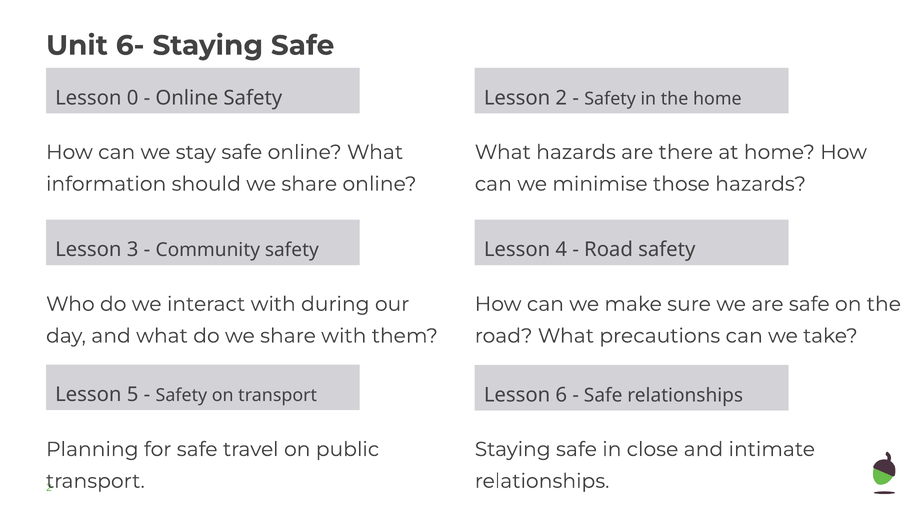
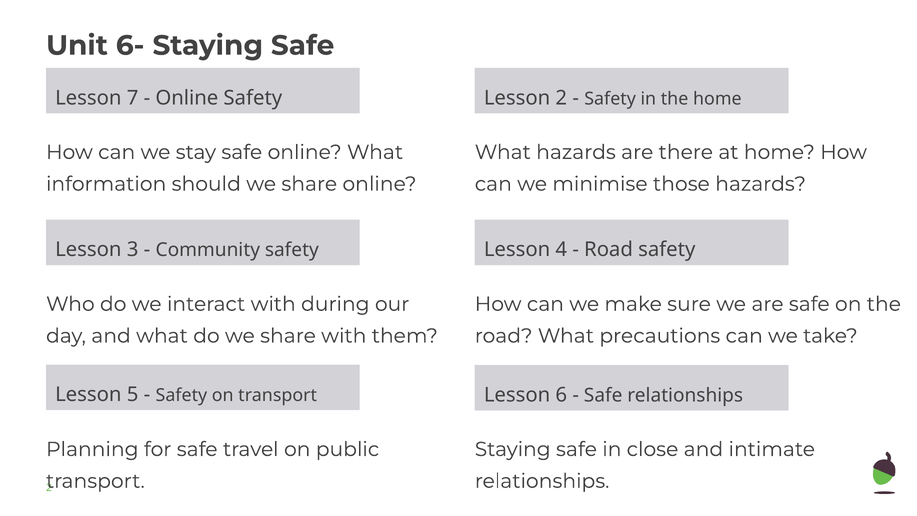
0: 0 -> 7 (133, 98)
